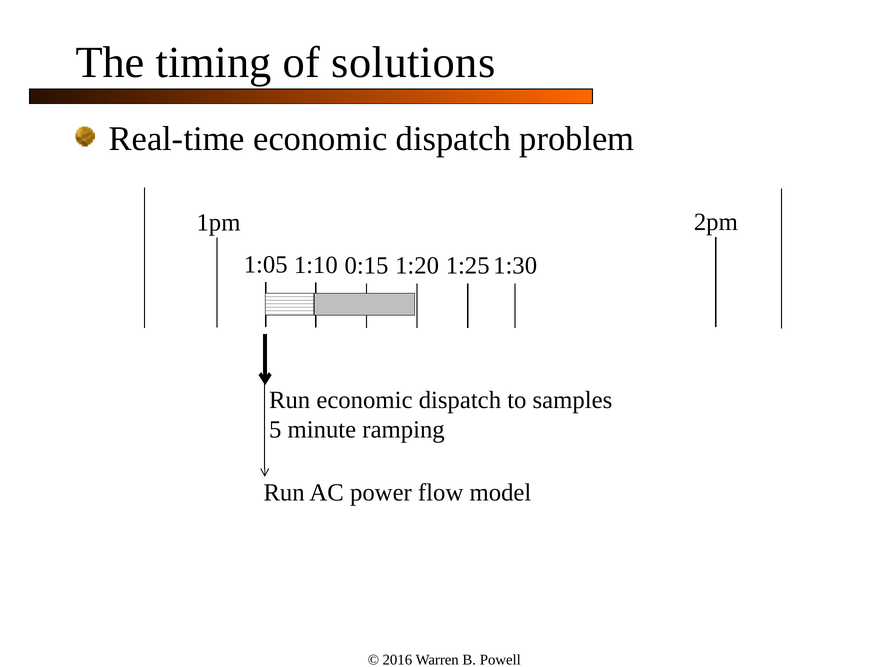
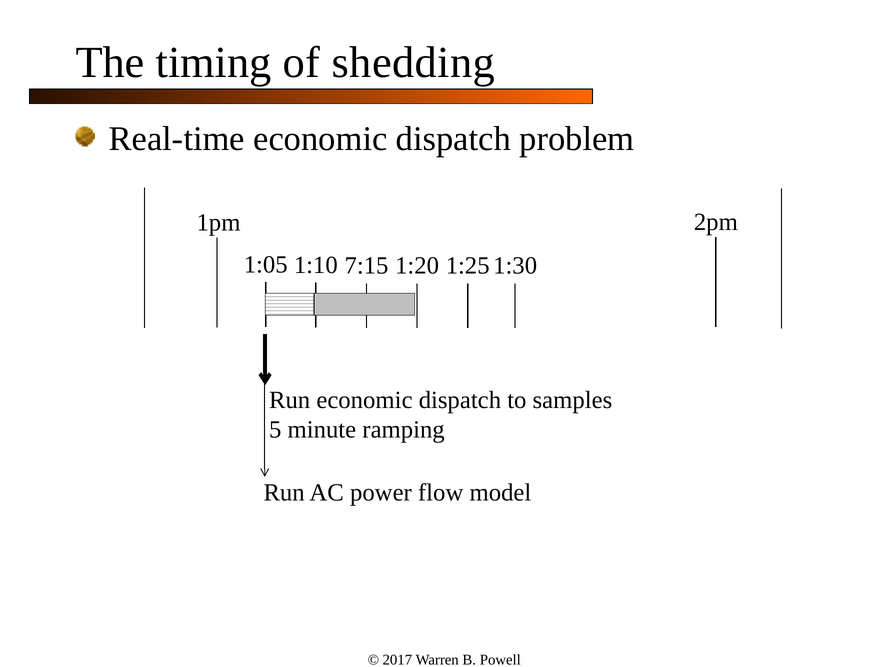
solutions: solutions -> shedding (413, 62)
0:15: 0:15 -> 7:15 (366, 266)
2016: 2016 -> 2017 (397, 660)
